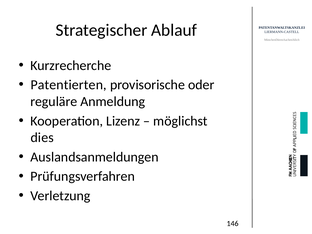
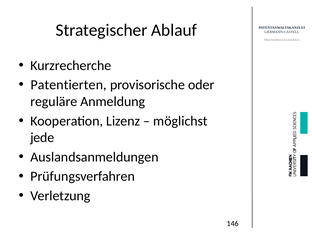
dies: dies -> jede (42, 138)
